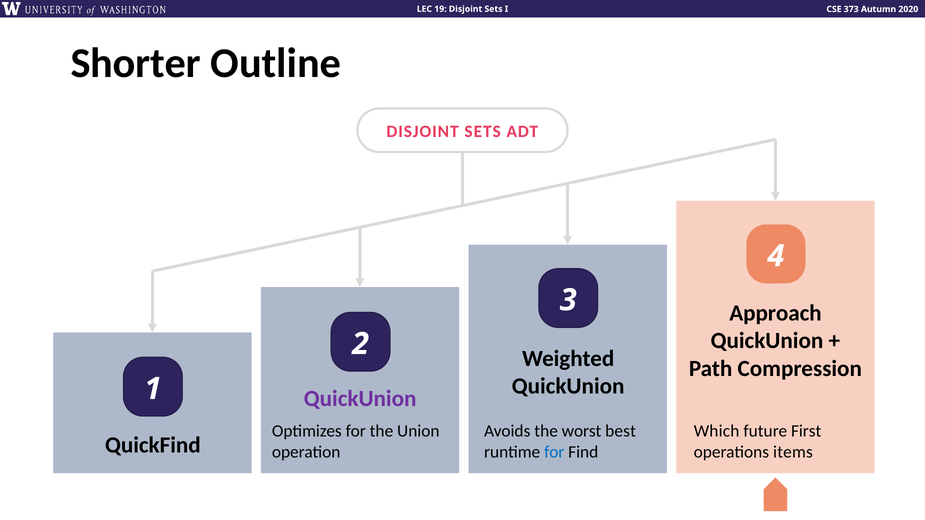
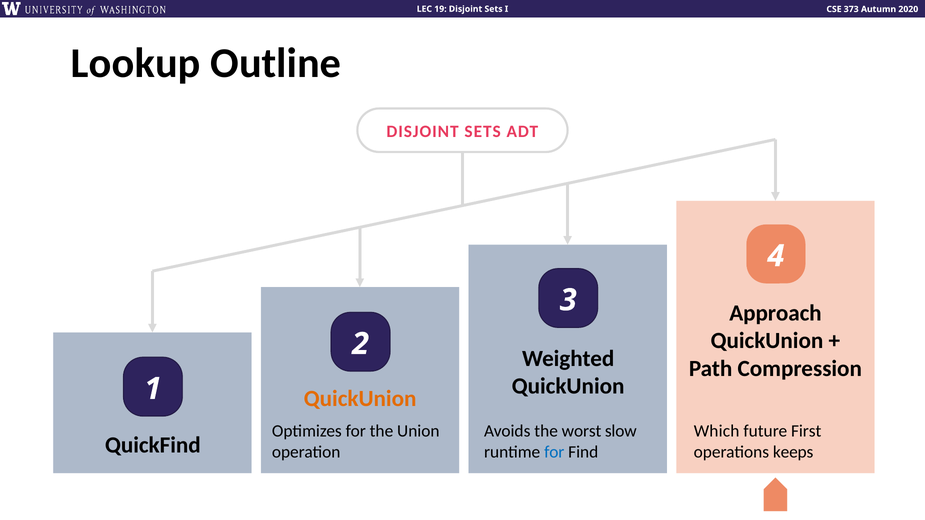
Shorter: Shorter -> Lookup (136, 63)
QuickUnion colour: purple -> orange (360, 399)
best: best -> slow (621, 431)
items: items -> keeps (793, 452)
